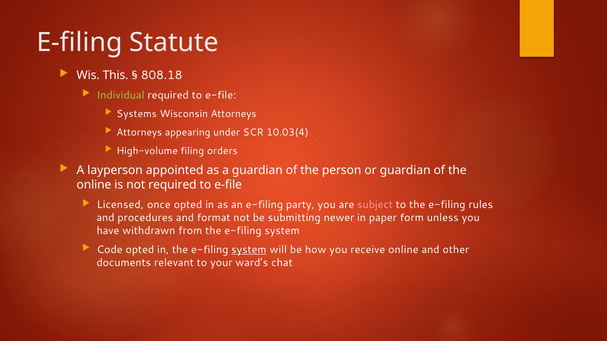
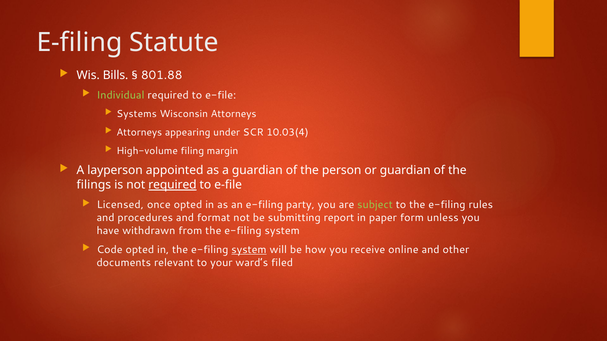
This: This -> Bills (116, 75)
808.18: 808.18 -> 801.88 (162, 75)
orders: orders -> margin (222, 151)
online: online -> filings (94, 185)
required underline: none -> present (172, 185)
subject colour: pink -> light green (375, 205)
newer: newer -> report (339, 218)
chat: chat -> filed (282, 263)
